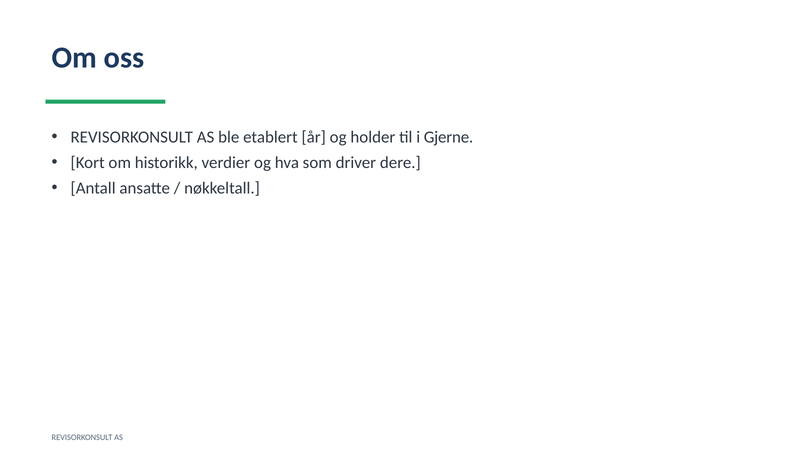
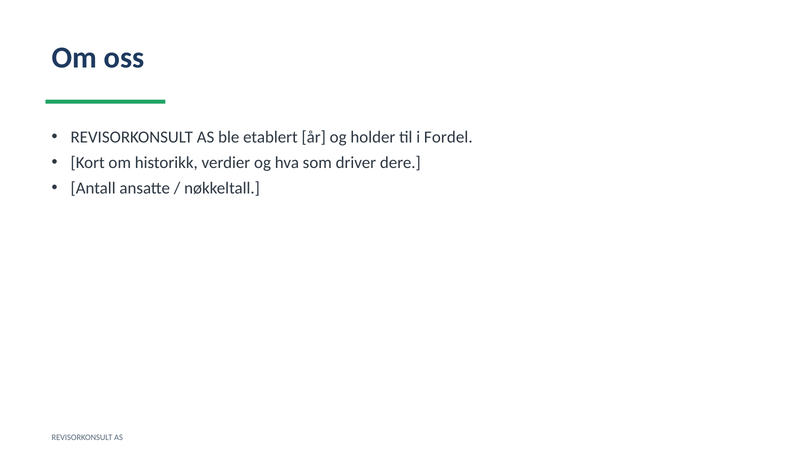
Gjerne: Gjerne -> Fordel (448, 137)
